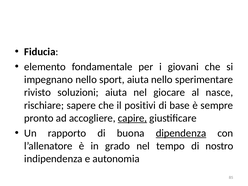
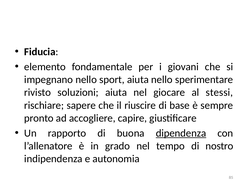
nasce: nasce -> stessi (219, 92)
positivi: positivi -> riuscire (140, 105)
capire underline: present -> none (132, 118)
